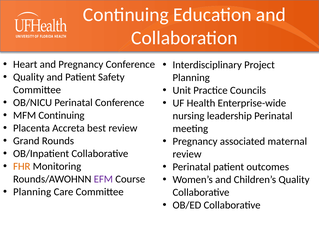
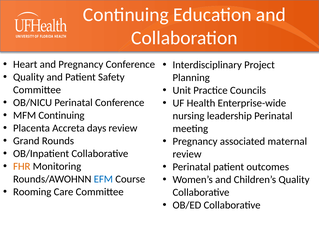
best: best -> days (97, 128)
EFM colour: purple -> blue (103, 179)
Planning: Planning -> Rooming (32, 192)
